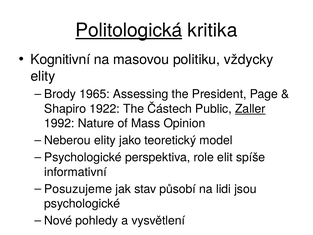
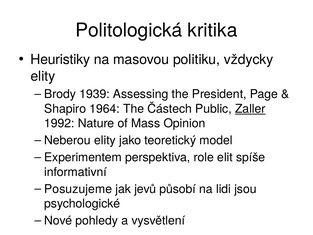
Politologická underline: present -> none (129, 30)
Kognitivní: Kognitivní -> Heuristiky (60, 59)
1965: 1965 -> 1939 (94, 94)
1922: 1922 -> 1964 (105, 109)
Psychologické: Psychologické -> Experimentem (83, 157)
stav: stav -> jevů (145, 189)
